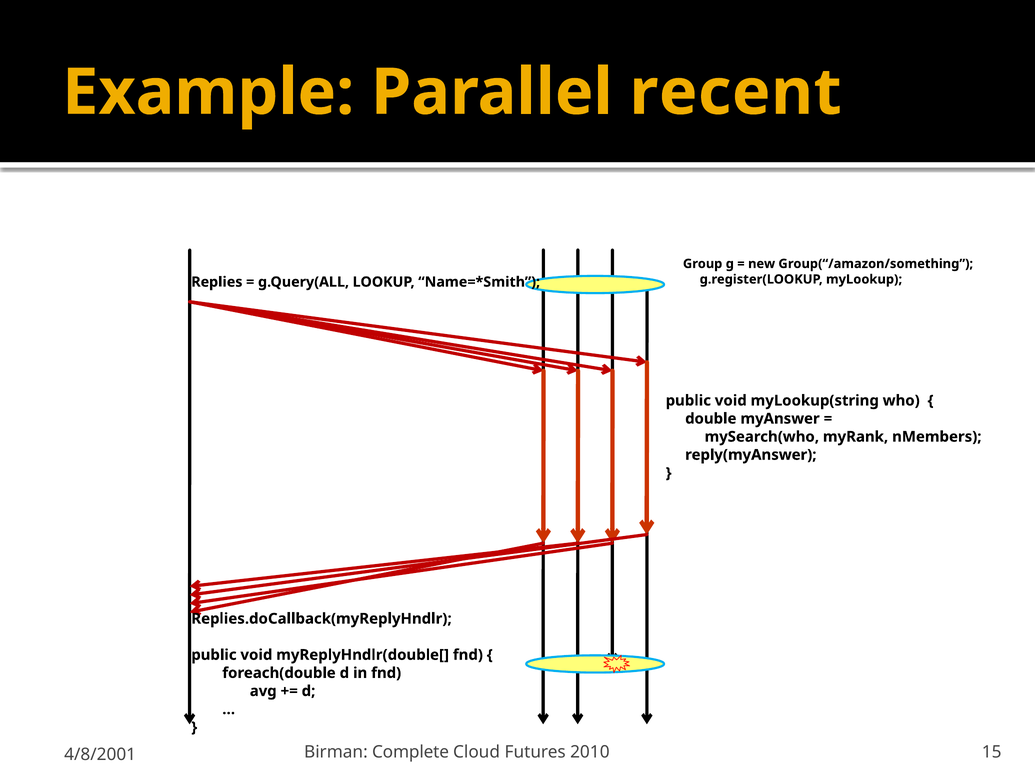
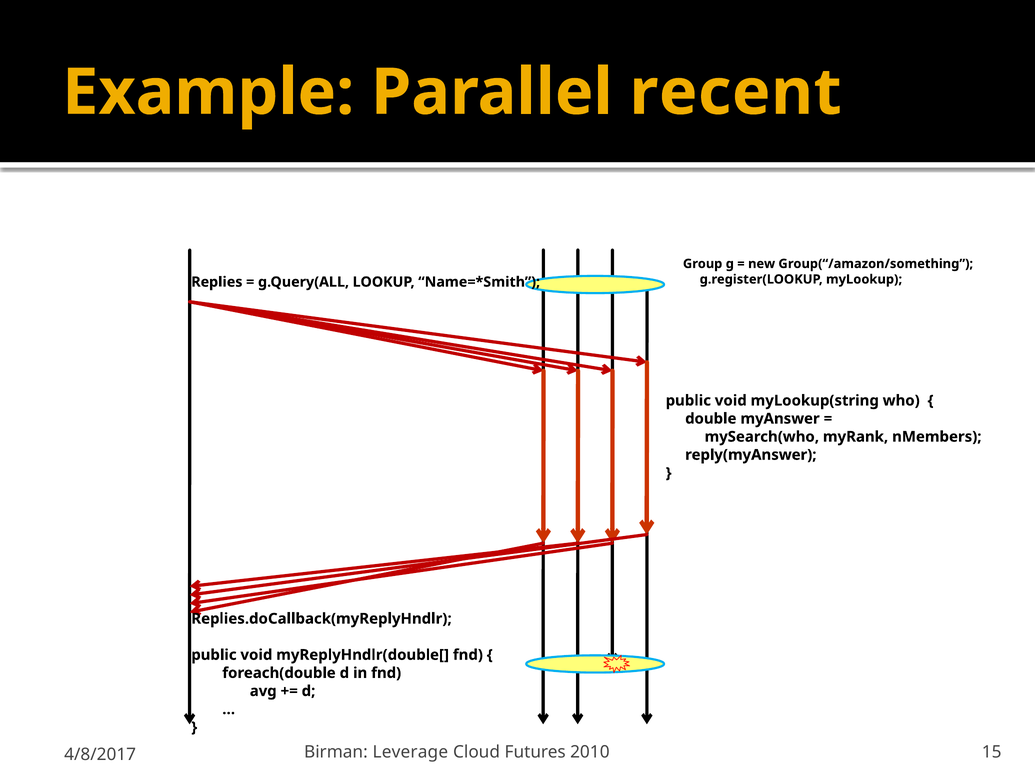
Complete: Complete -> Leverage (410, 752)
4/8/2001: 4/8/2001 -> 4/8/2017 (100, 755)
